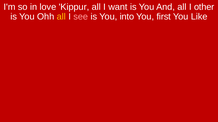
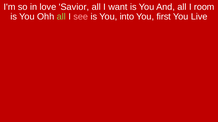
Kippur: Kippur -> Savior (74, 7)
other: other -> room (204, 7)
all colour: yellow -> light green (61, 17)
Like: Like -> Live (199, 17)
